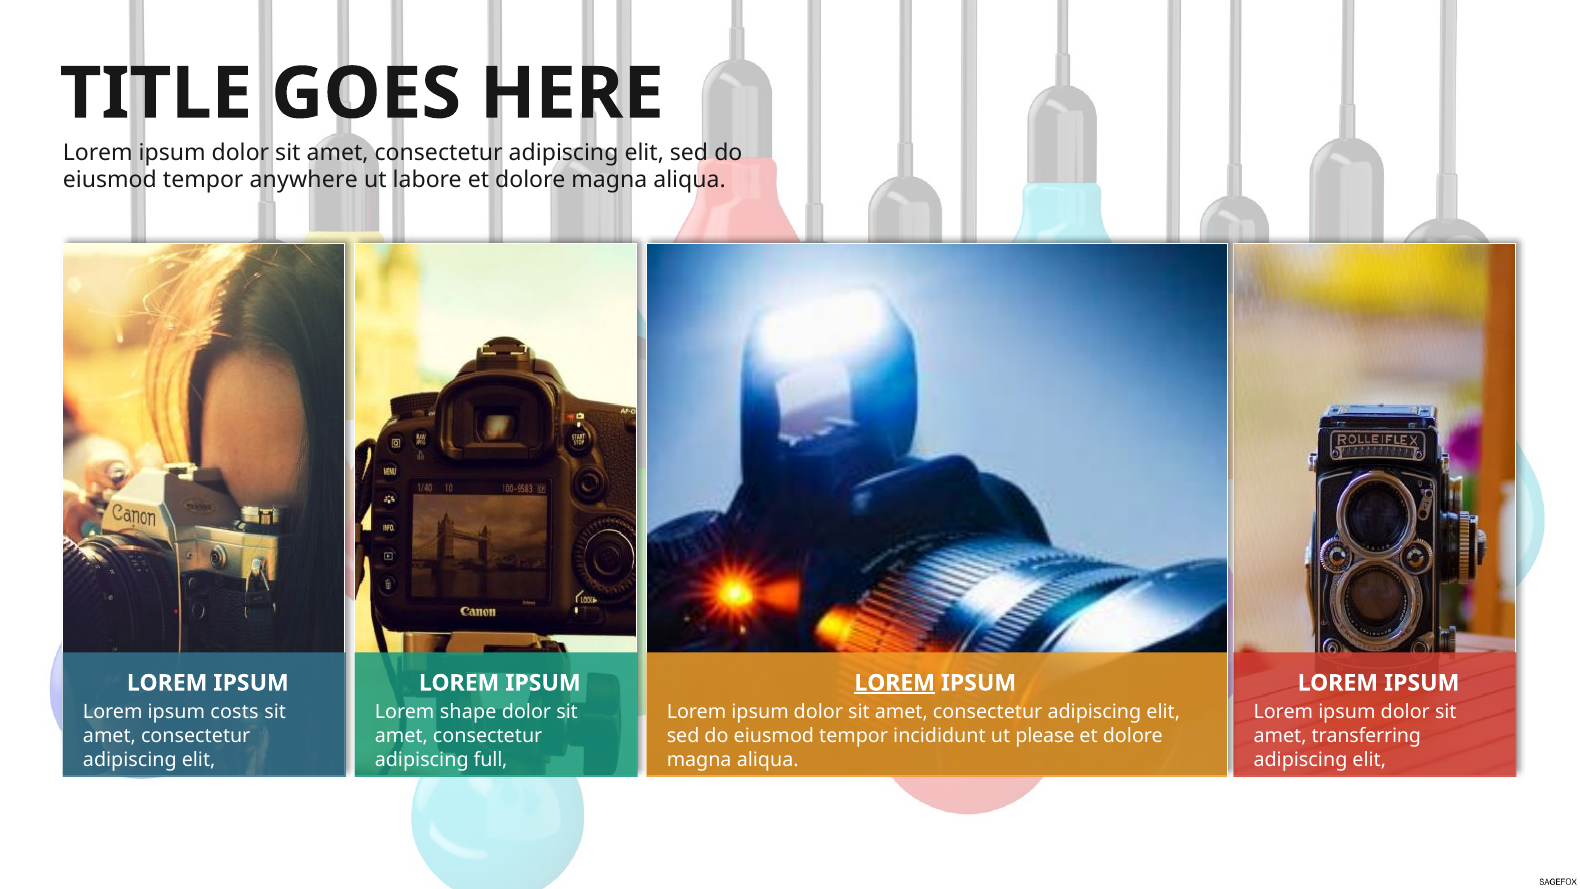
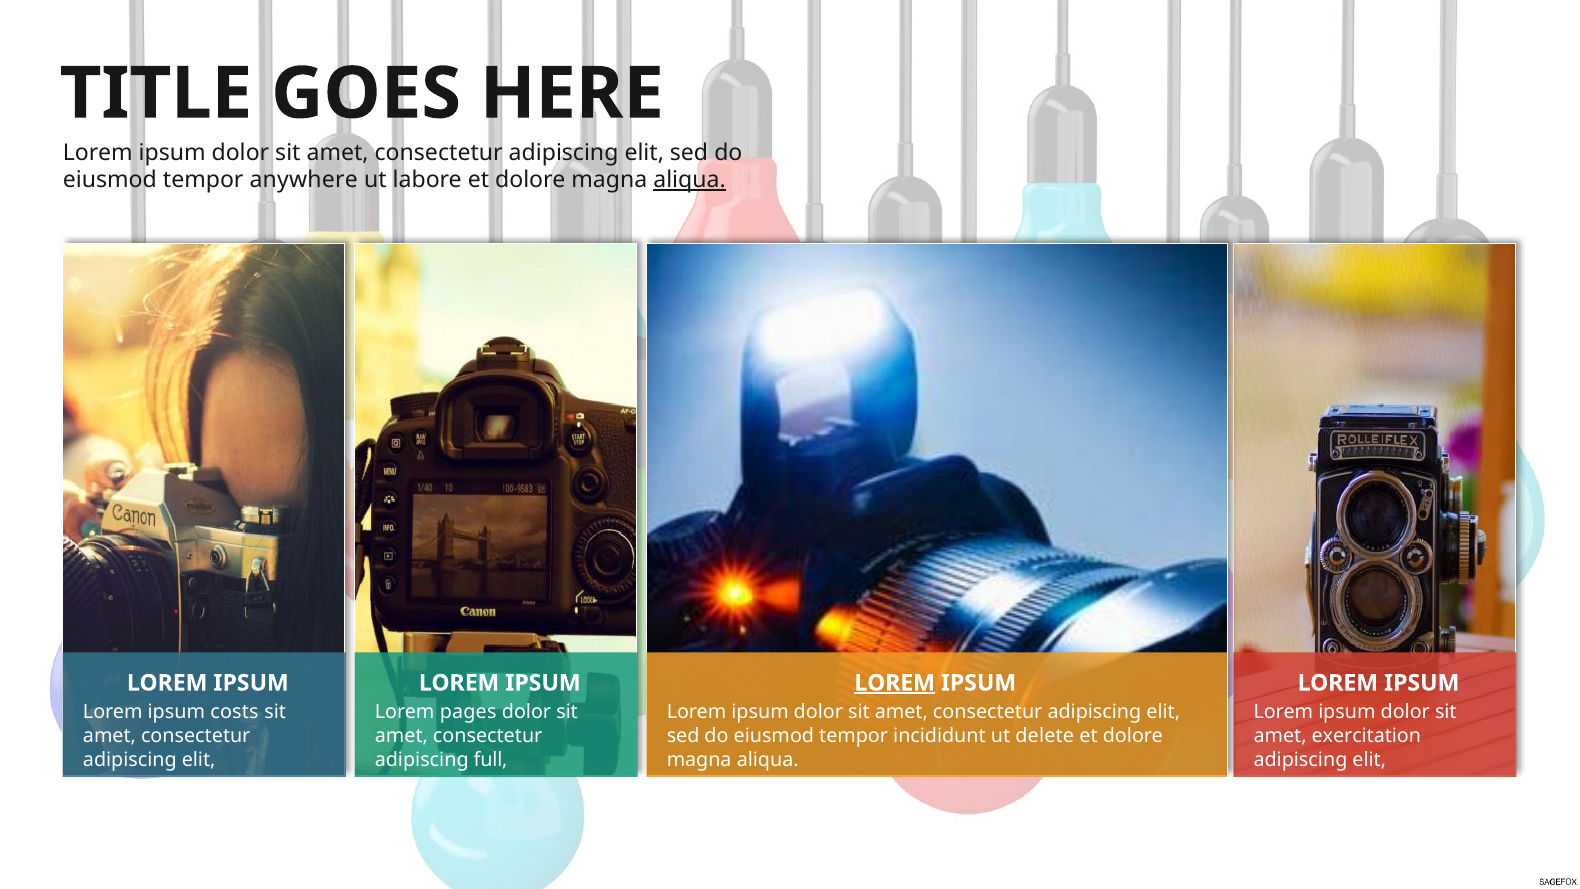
aliqua underline: none -> present (690, 180)
shape: shape -> pages (468, 712)
please: please -> delete (1045, 736)
transferring: transferring -> exercitation (1366, 736)
